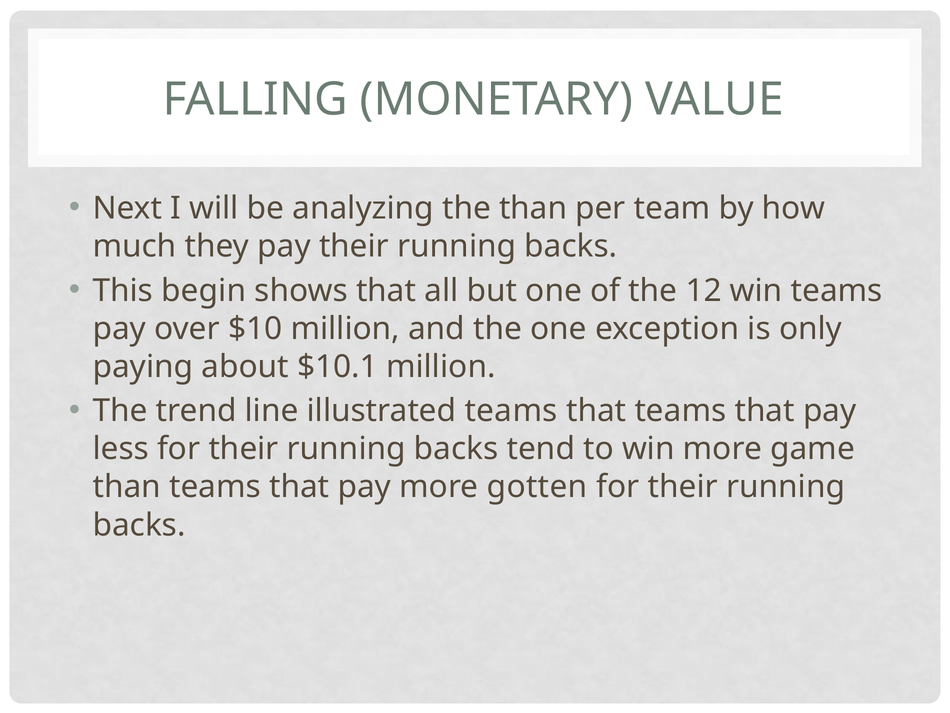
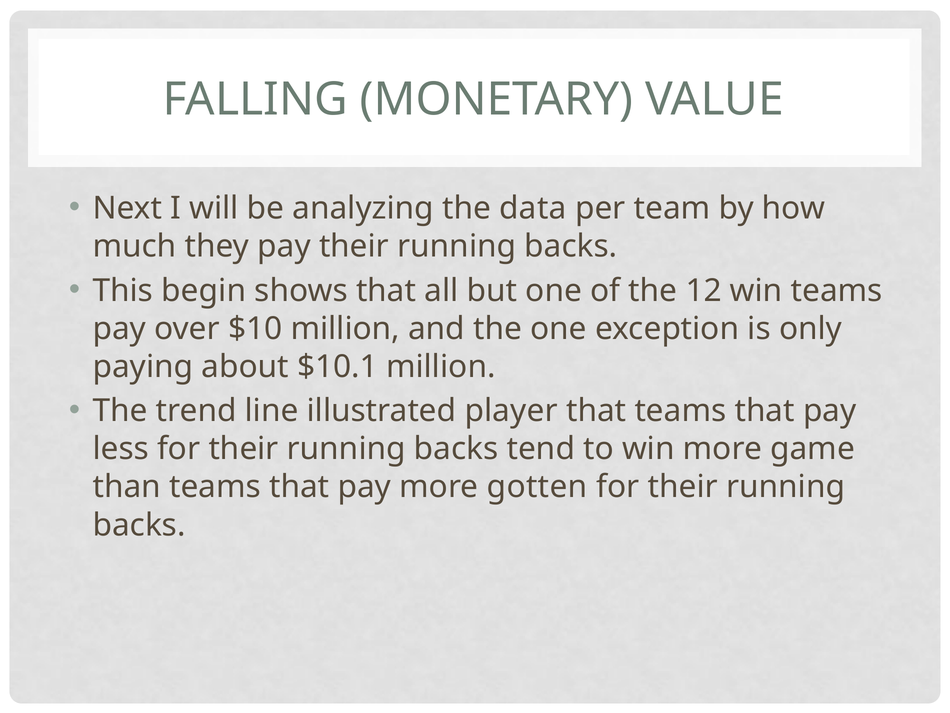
the than: than -> data (533, 208)
illustrated teams: teams -> player (511, 411)
